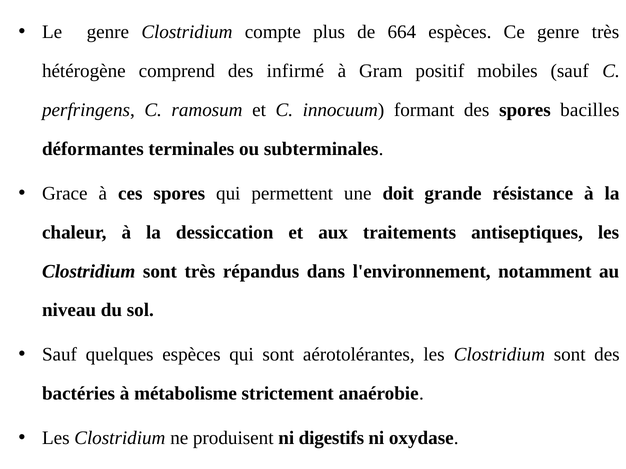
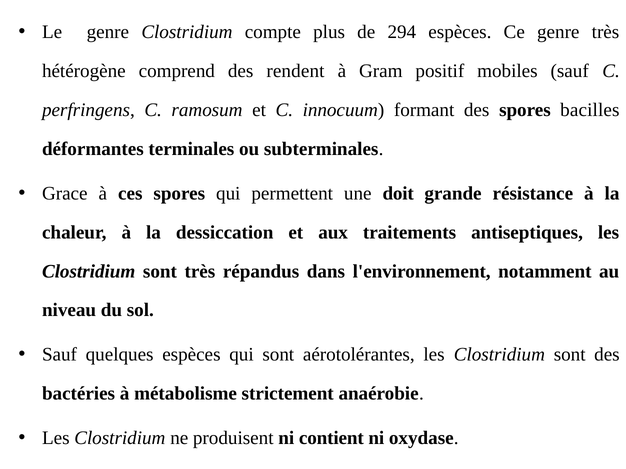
664: 664 -> 294 (402, 32)
infirmé: infirmé -> rendent (295, 71)
digestifs: digestifs -> contient (331, 439)
